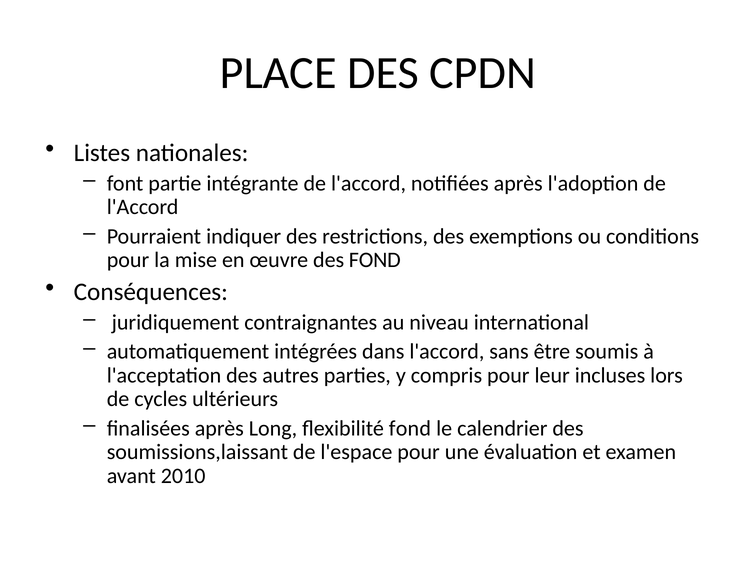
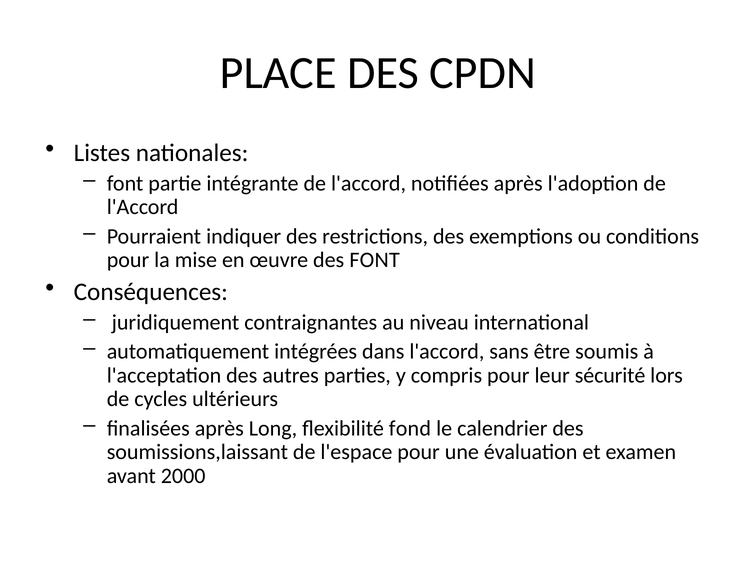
des FOND: FOND -> FONT (375, 260)
incluses: incluses -> sécurité (610, 375)
2010: 2010 -> 2000 (183, 476)
